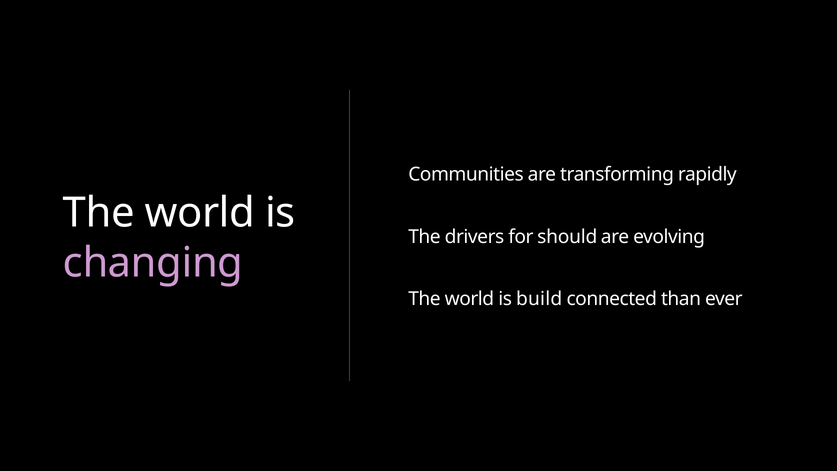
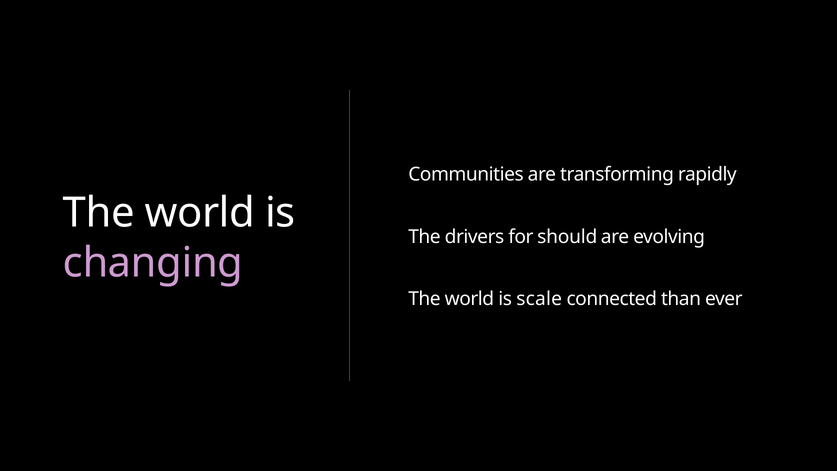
build: build -> scale (539, 299)
